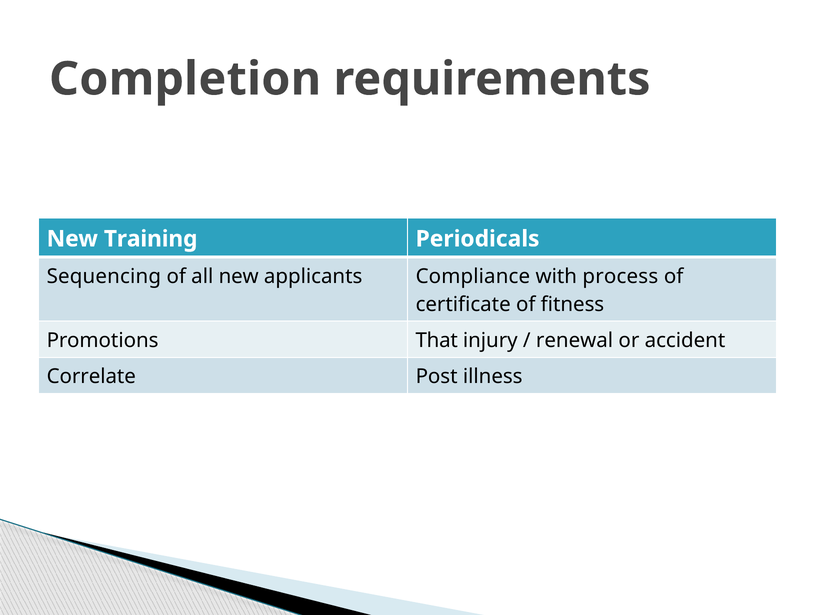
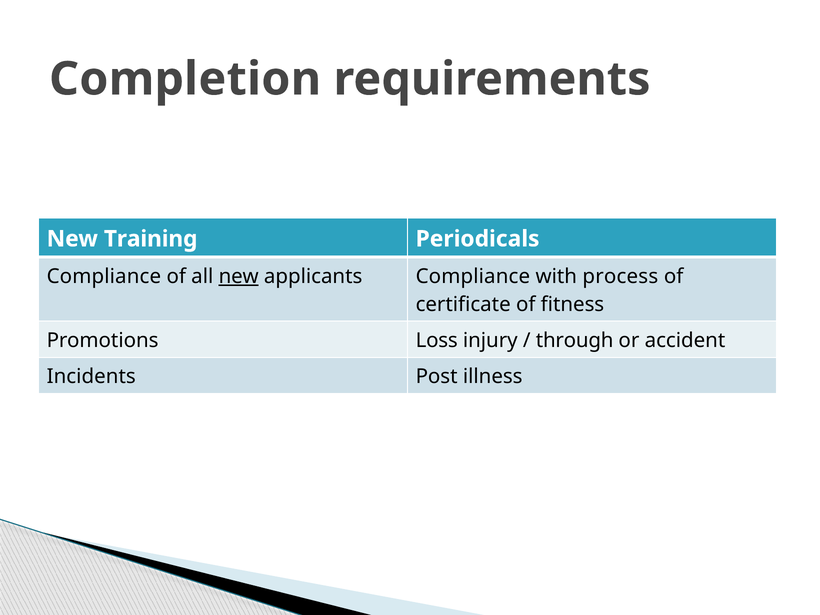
Sequencing: Sequencing -> Compliance (104, 276)
new underline: none -> present (239, 276)
That: That -> Loss (437, 340)
renewal: renewal -> through (575, 340)
Correlate: Correlate -> Incidents (91, 377)
